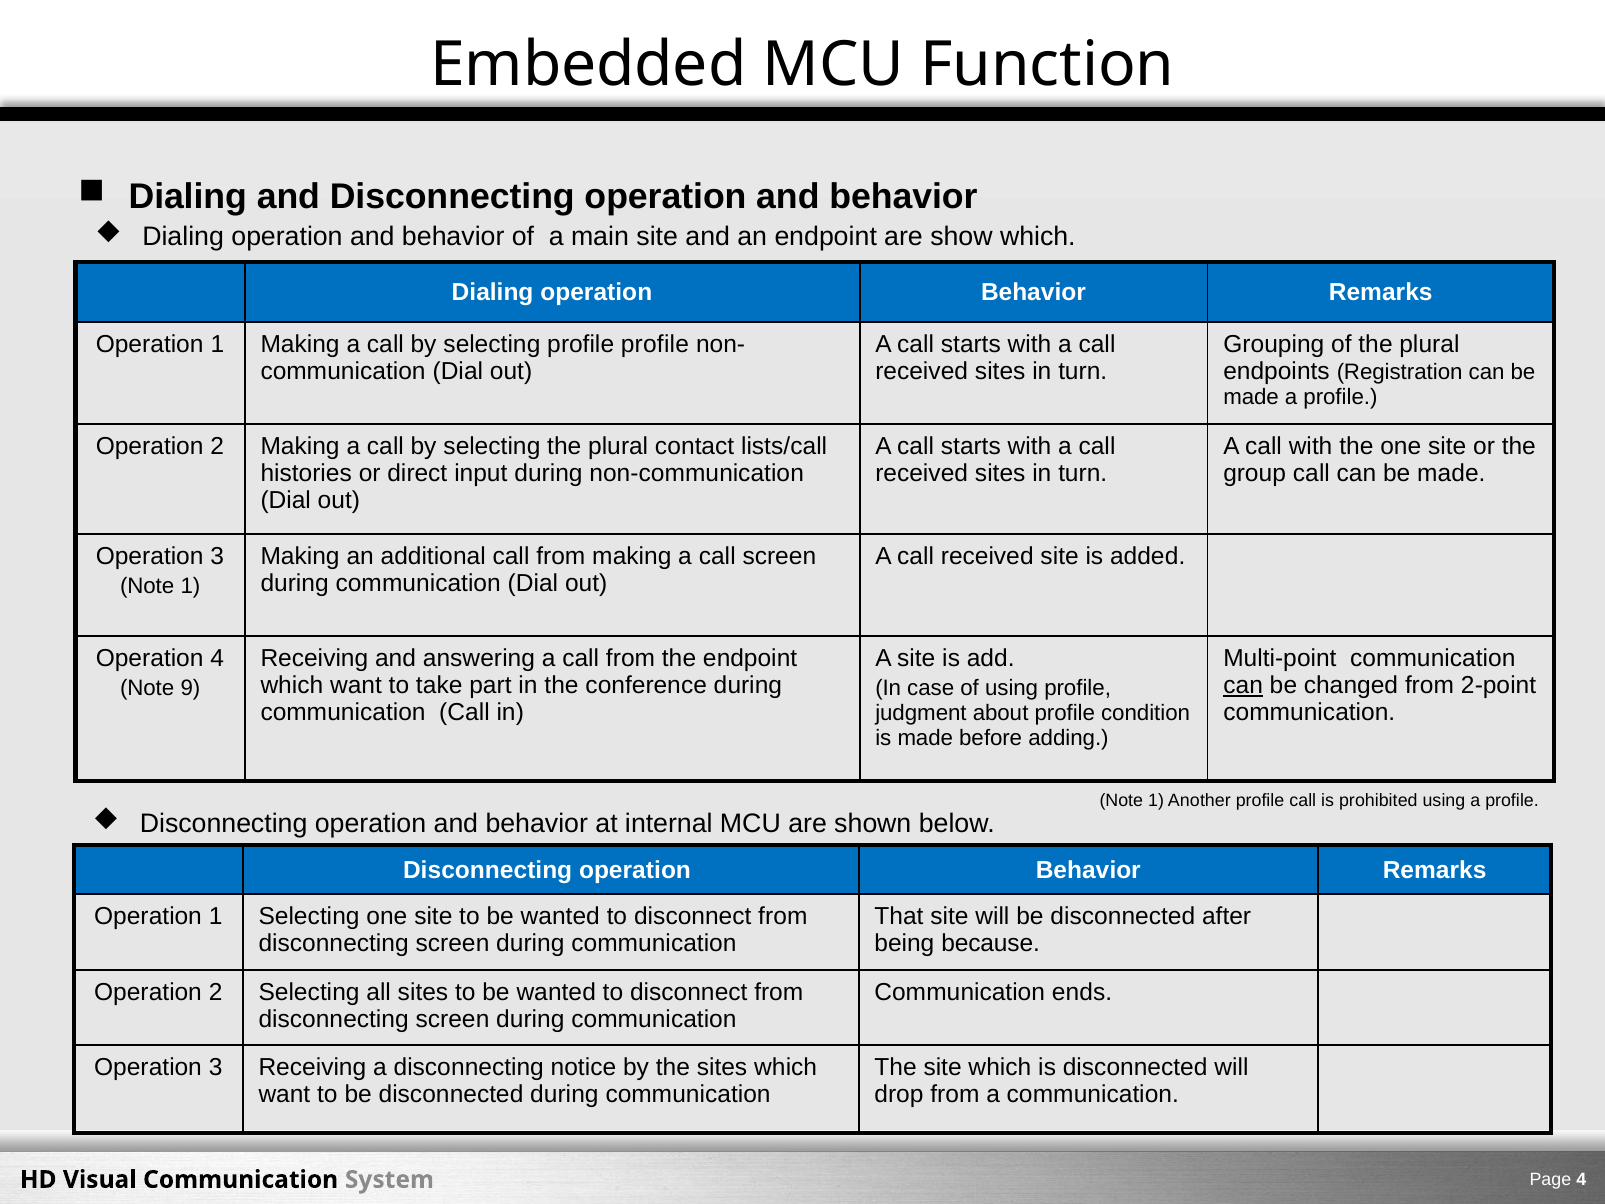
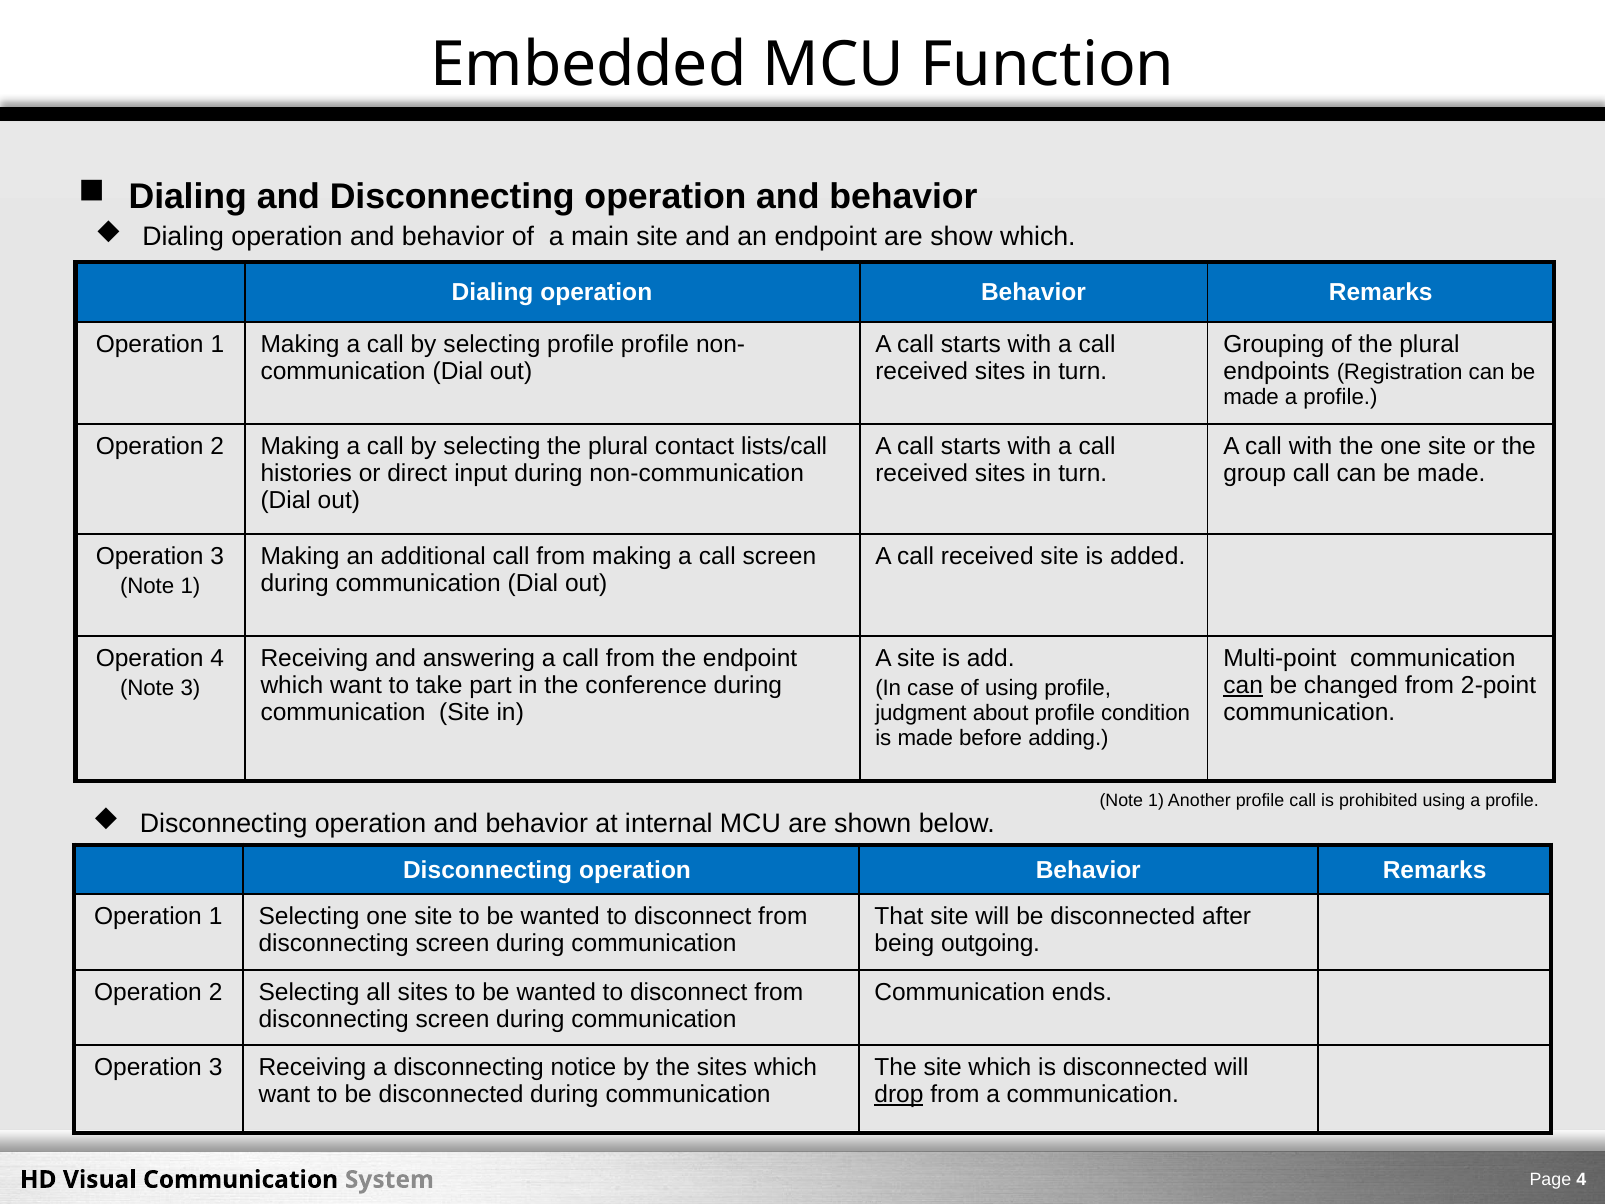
Note 9: 9 -> 3 (190, 688)
communication Call: Call -> Site (464, 713)
because: because -> outgoing (991, 944)
drop underline: none -> present (899, 1094)
